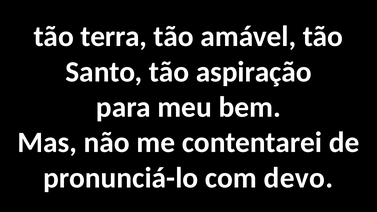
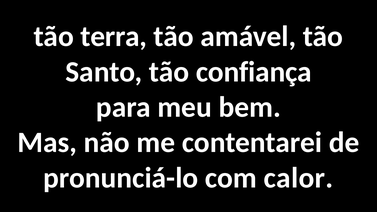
aspiração: aspiração -> confiança (254, 72)
devo: devo -> calor (298, 178)
